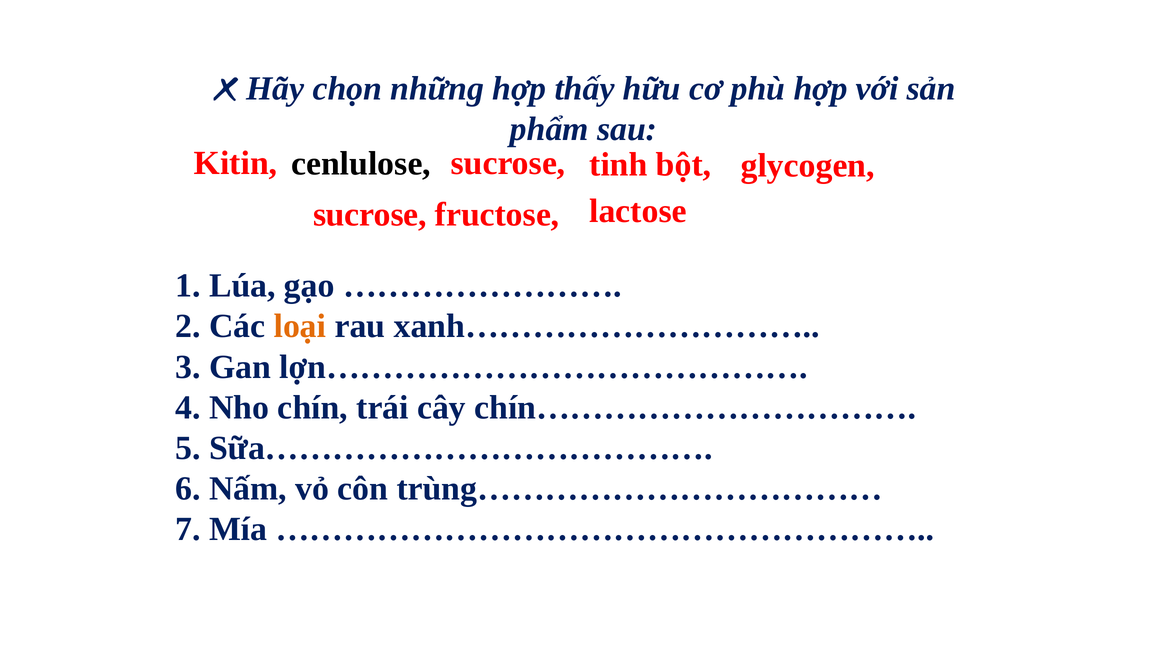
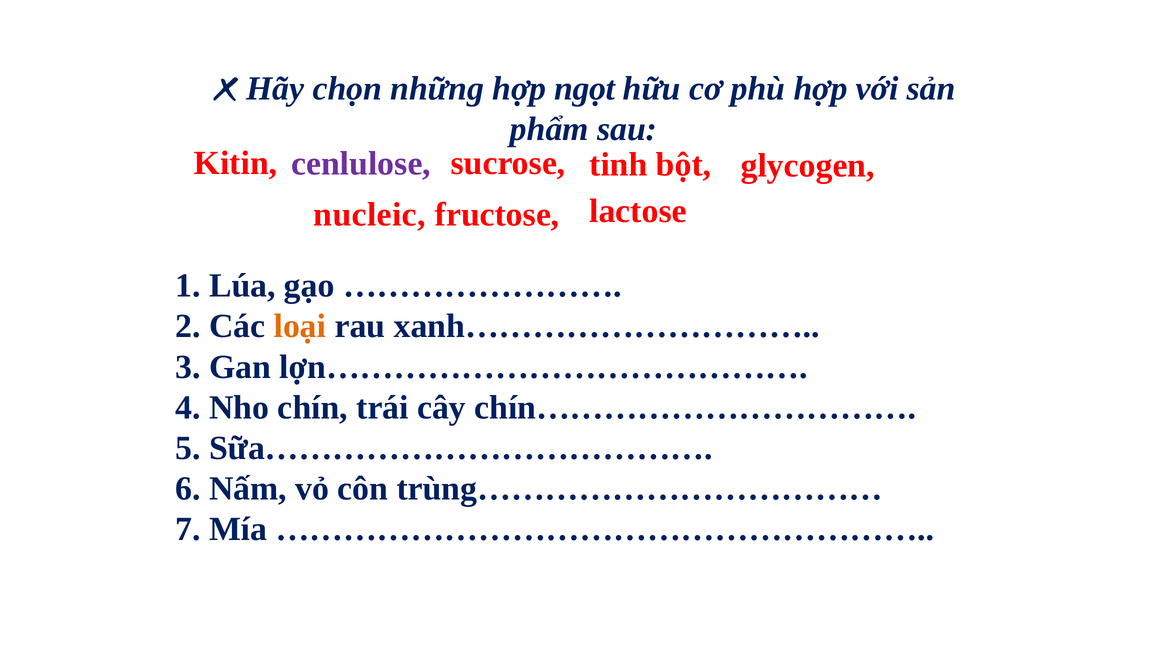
thấy: thấy -> ngọt (585, 88)
cenlulose colour: black -> purple (361, 164)
sucrose: sucrose -> nucleic (370, 215)
